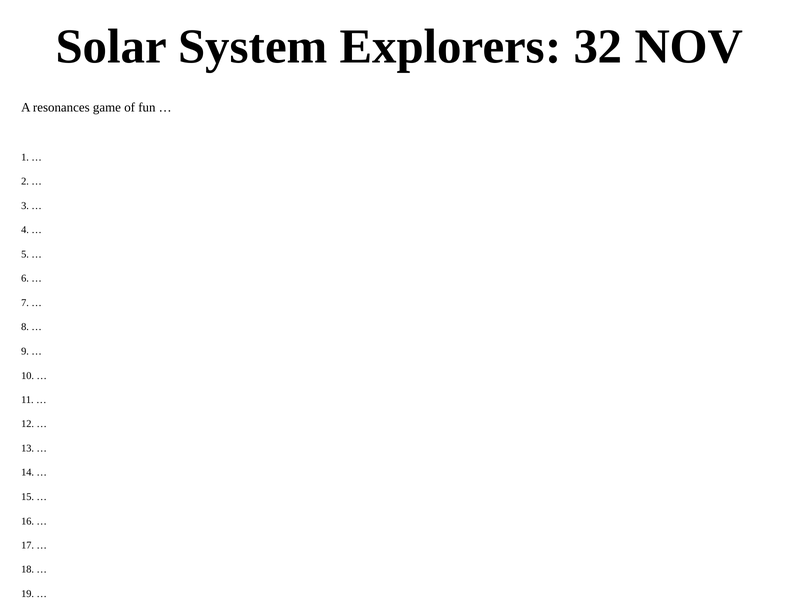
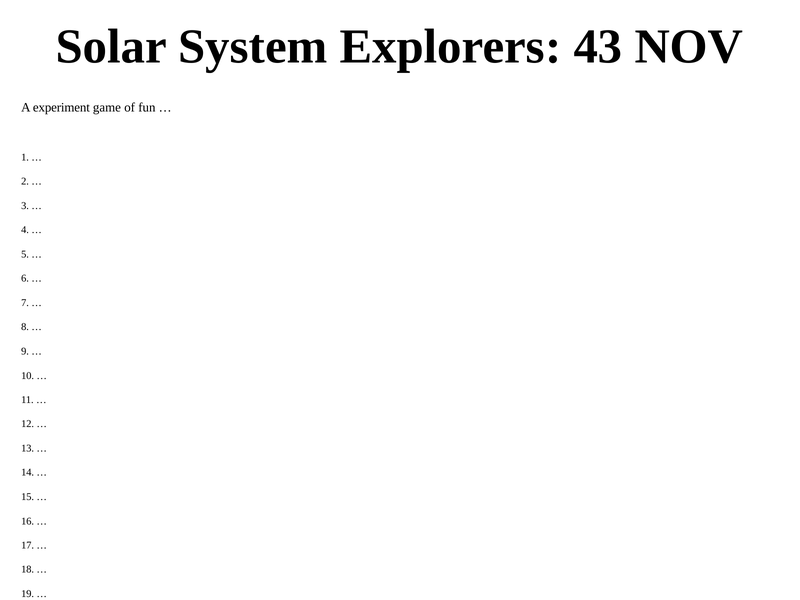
32: 32 -> 43 (598, 47)
resonances: resonances -> experiment (61, 107)
